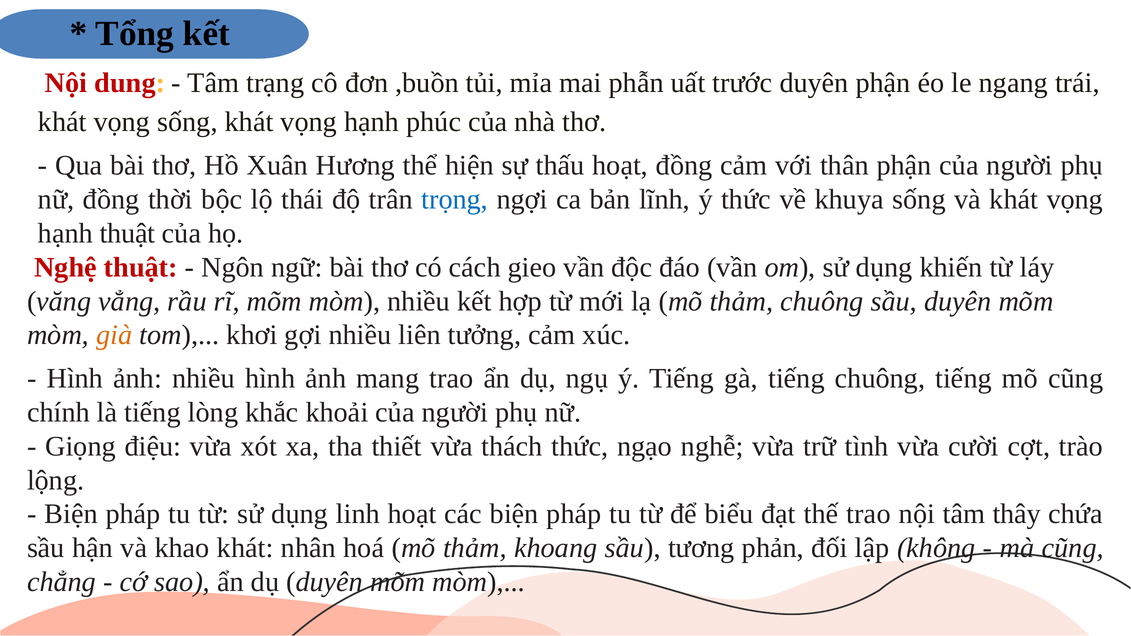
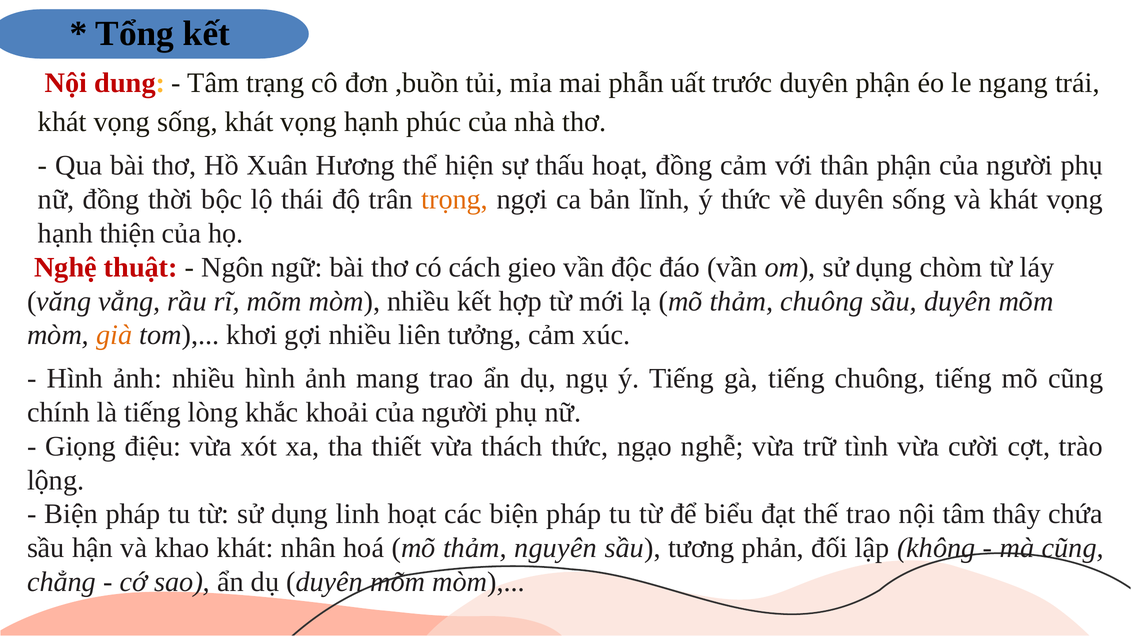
trọng colour: blue -> orange (455, 199)
về khuya: khuya -> duyên (849, 199)
hạnh thuật: thuật -> thiện (127, 233)
khiến: khiến -> chòm (951, 267)
khoang: khoang -> nguyên (556, 548)
